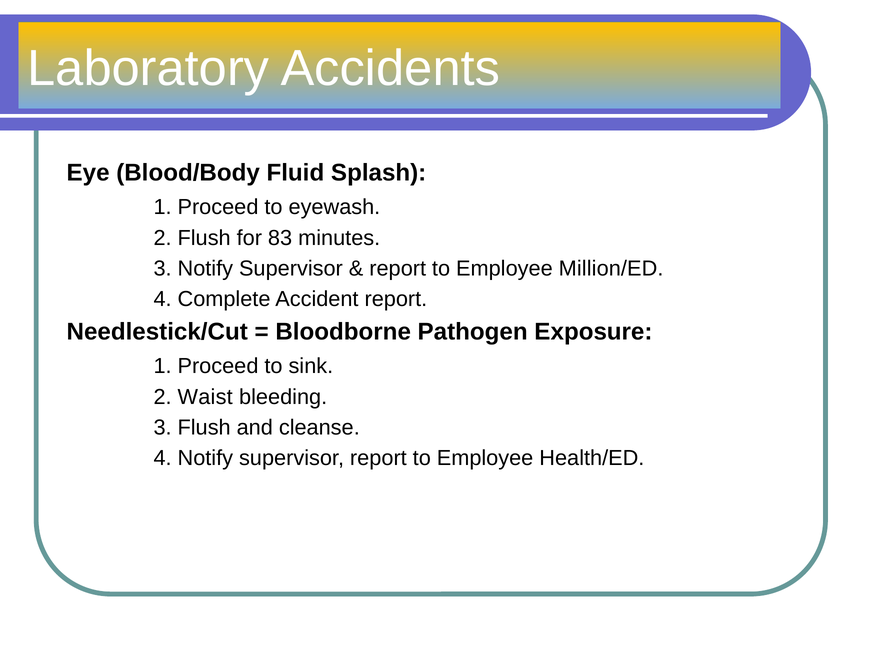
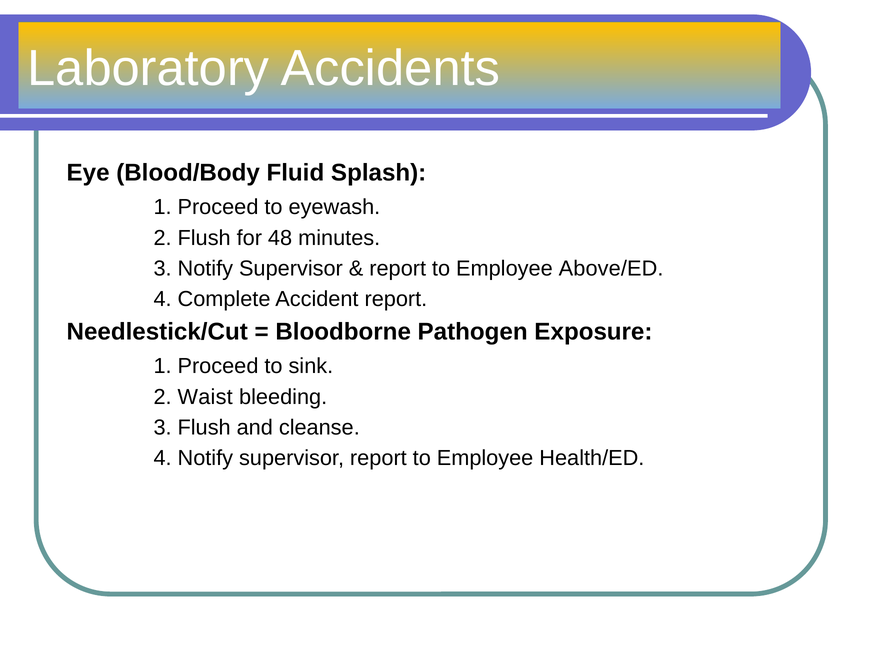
83: 83 -> 48 (280, 238)
Million/ED: Million/ED -> Above/ED (611, 269)
